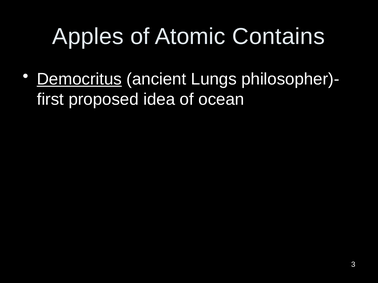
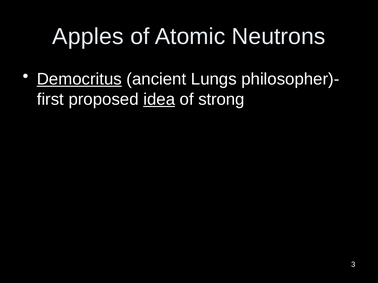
Contains: Contains -> Neutrons (279, 37)
idea underline: none -> present (159, 99)
ocean: ocean -> strong (221, 99)
